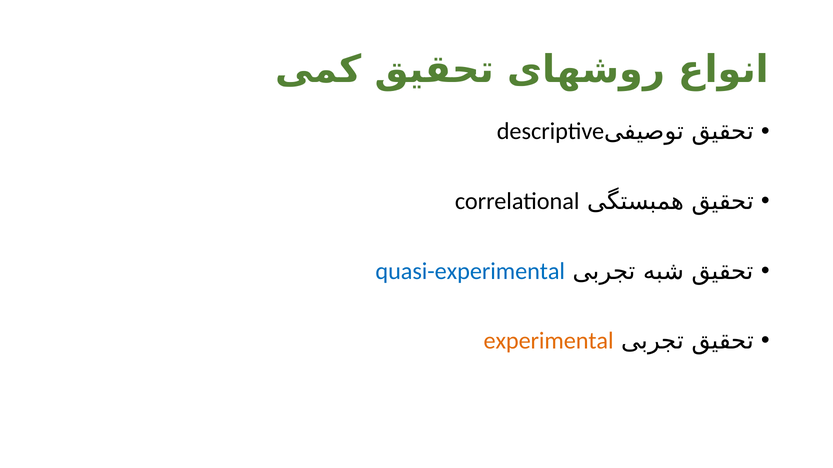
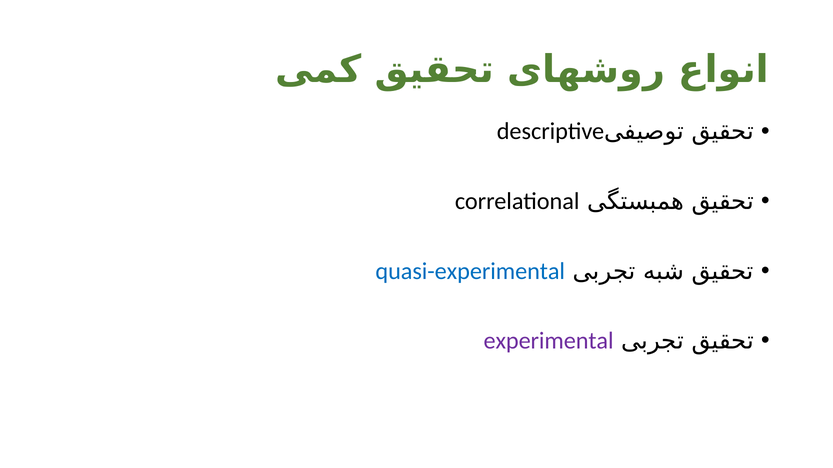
experimental colour: orange -> purple (549, 341)
